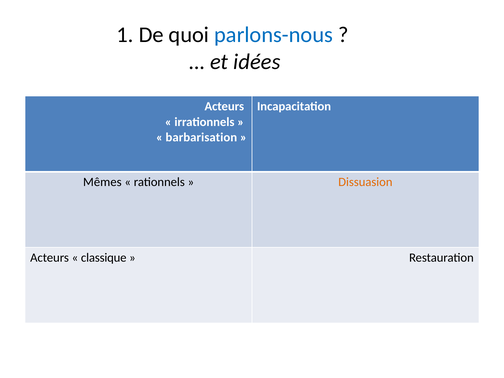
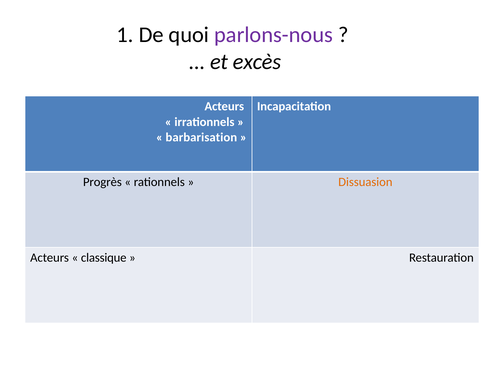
parlons-nous colour: blue -> purple (274, 35)
idées: idées -> excès (257, 62)
Mêmes: Mêmes -> Progrès (102, 182)
